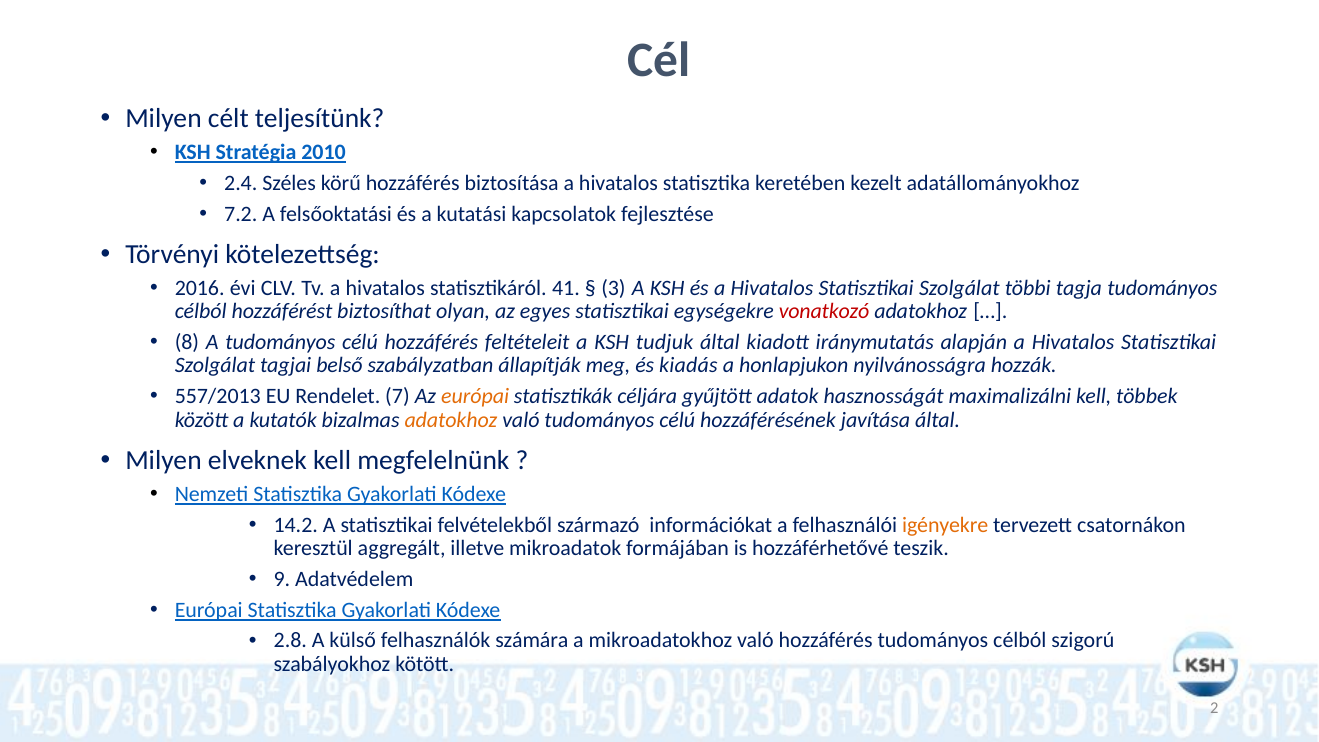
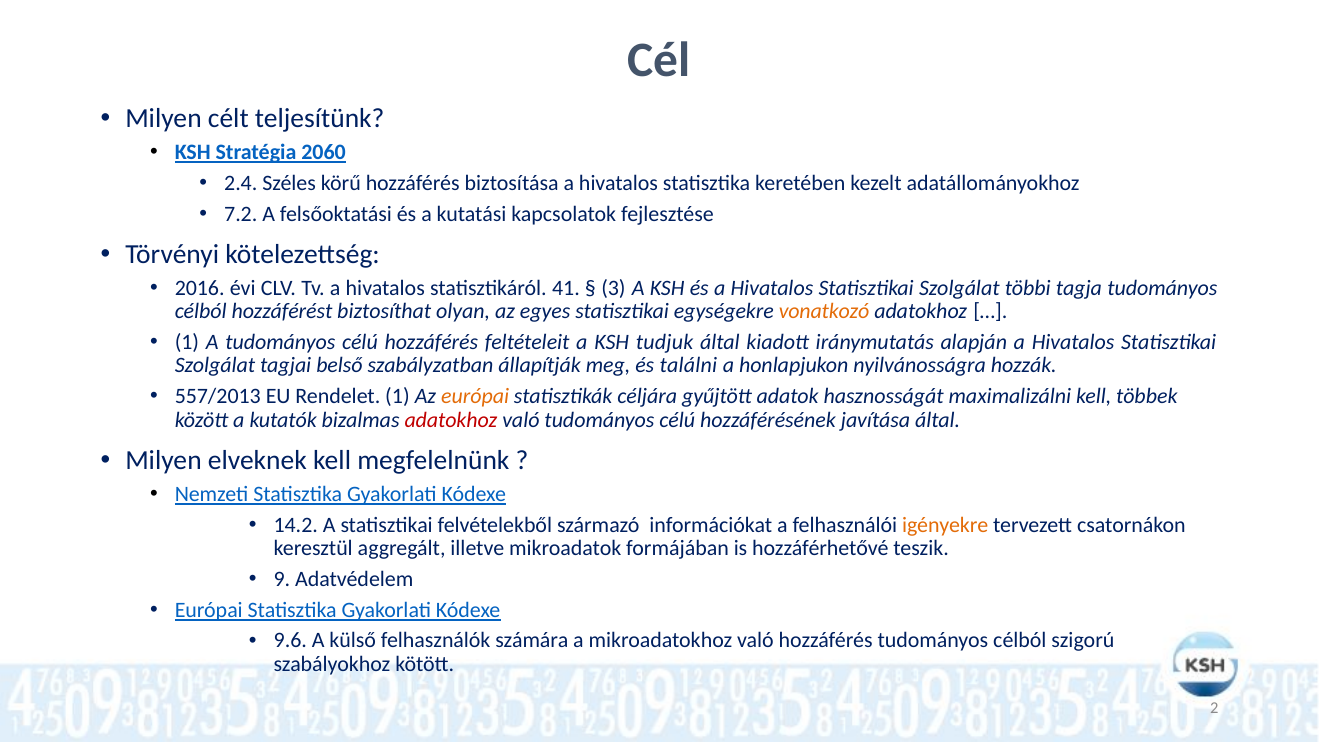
2010: 2010 -> 2060 (324, 153)
vonatkozó colour: red -> orange (824, 311)
8: 8 -> 1 (187, 342)
kiadás: kiadás -> találni (688, 366)
Rendelet 7: 7 -> 1 (397, 396)
adatokhoz colour: orange -> red (451, 420)
2.8: 2.8 -> 9.6 (290, 641)
